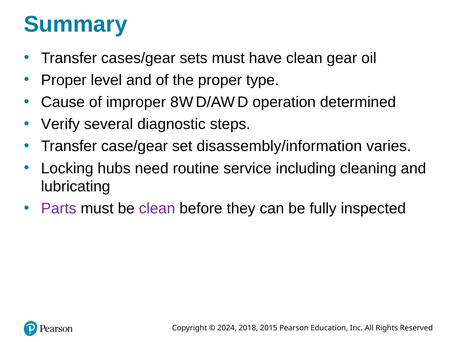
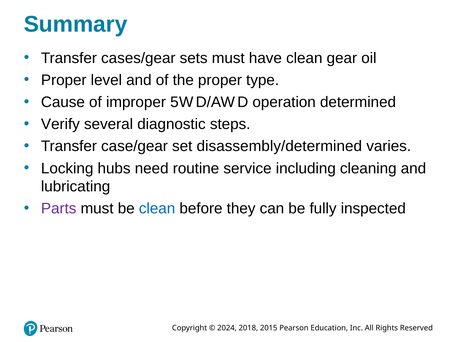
8: 8 -> 5 (174, 102)
disassembly/information: disassembly/information -> disassembly/determined (279, 146)
clean colour: purple -> blue (157, 209)
